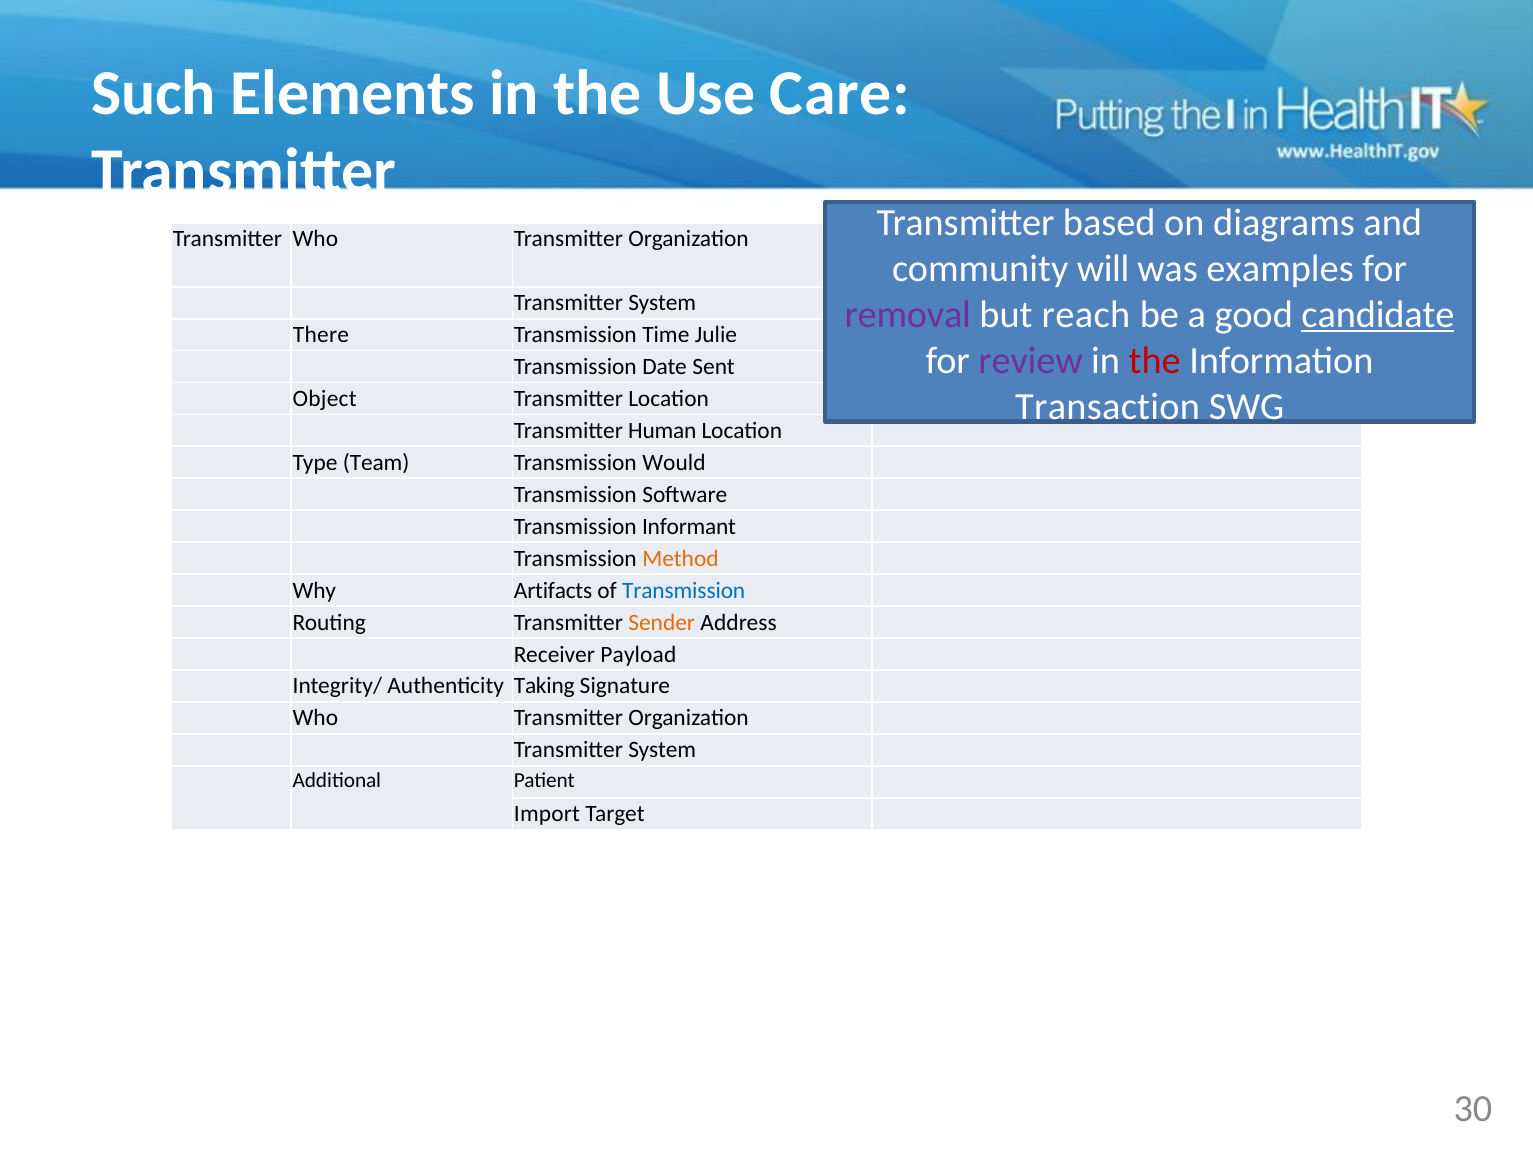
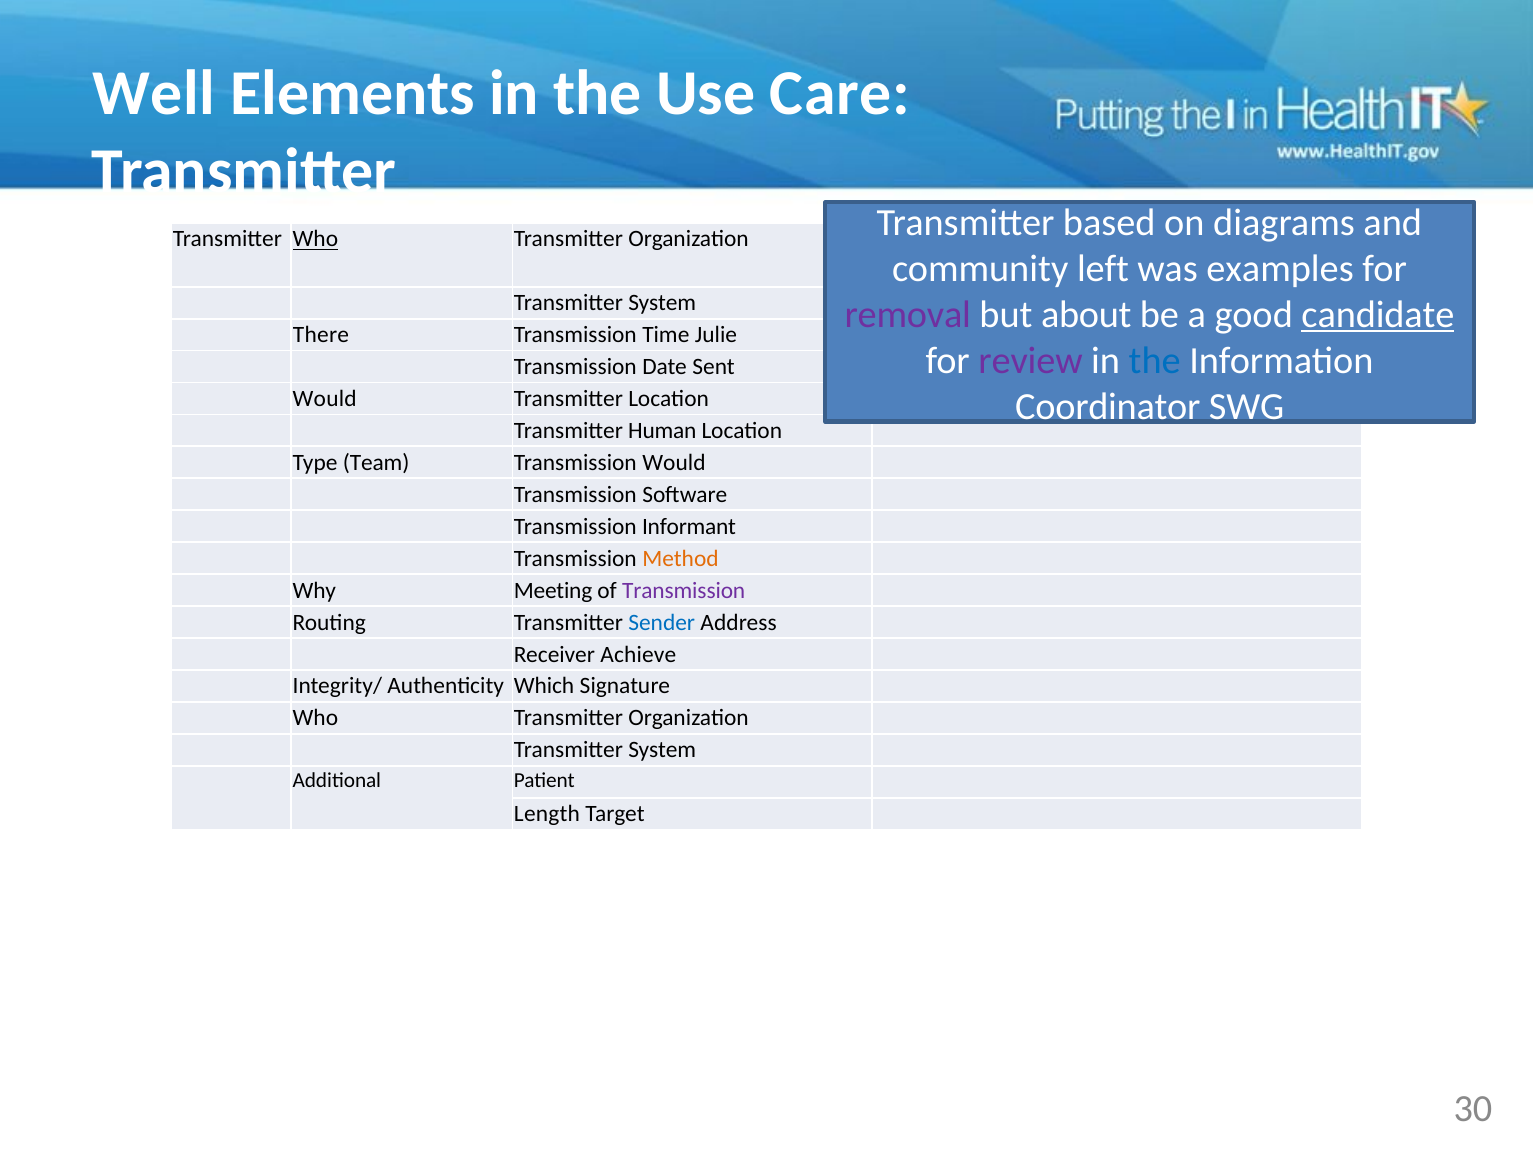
Such: Such -> Well (154, 93)
Who underline: none -> present (315, 239)
will: will -> left (1103, 269)
reach: reach -> about (1086, 315)
the colour: red -> blue (1155, 361)
Object: Object -> Would (325, 399)
Transaction: Transaction -> Coordinator (1108, 407)
Artifacts: Artifacts -> Meeting (553, 590)
Transmission colour: blue -> purple (684, 590)
Sender colour: orange -> blue (662, 622)
Payload: Payload -> Achieve (638, 654)
Taking: Taking -> Which (544, 686)
Import: Import -> Length (547, 814)
